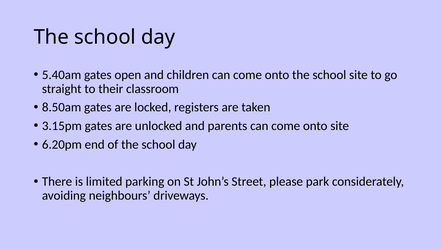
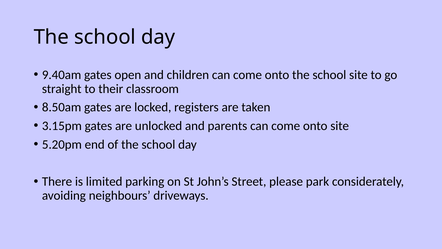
5.40am: 5.40am -> 9.40am (62, 75)
6.20pm: 6.20pm -> 5.20pm (62, 144)
